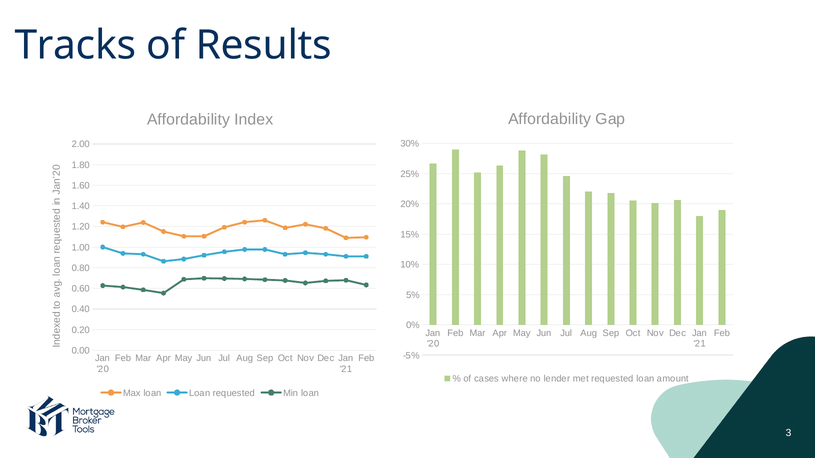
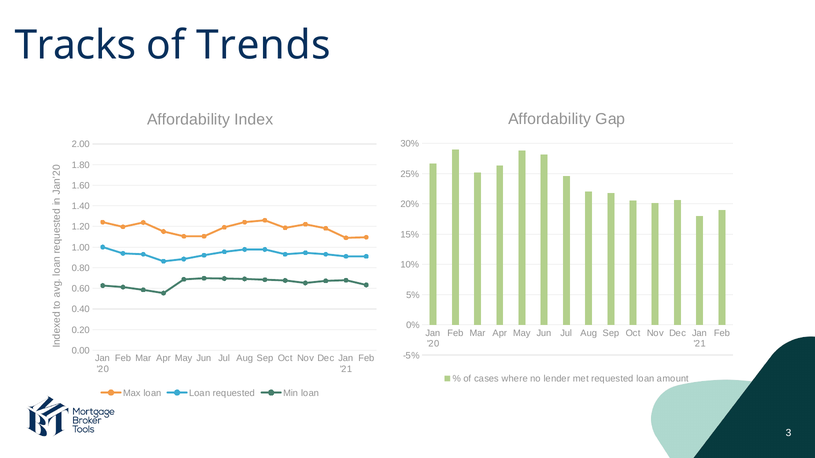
Results: Results -> Trends (263, 45)
